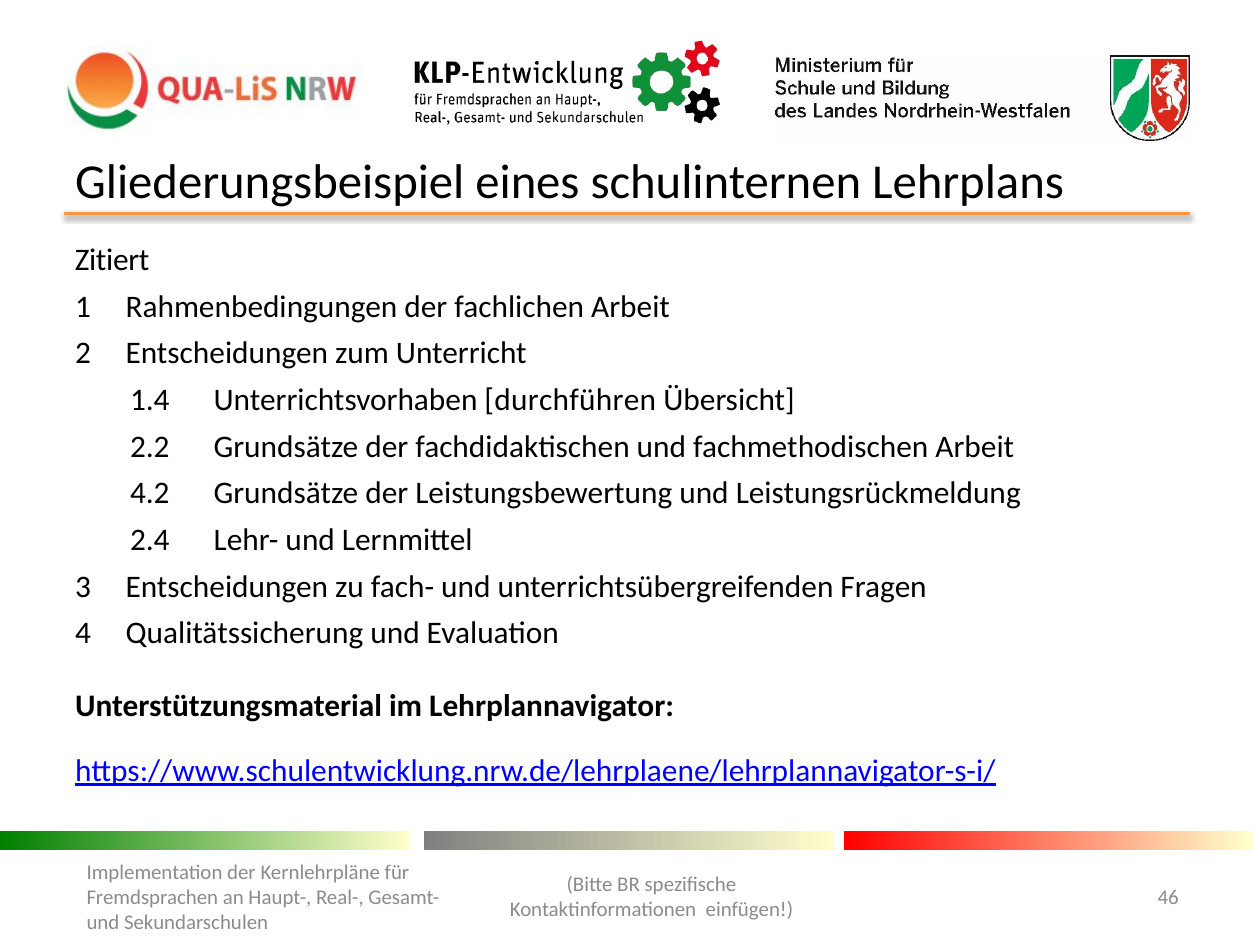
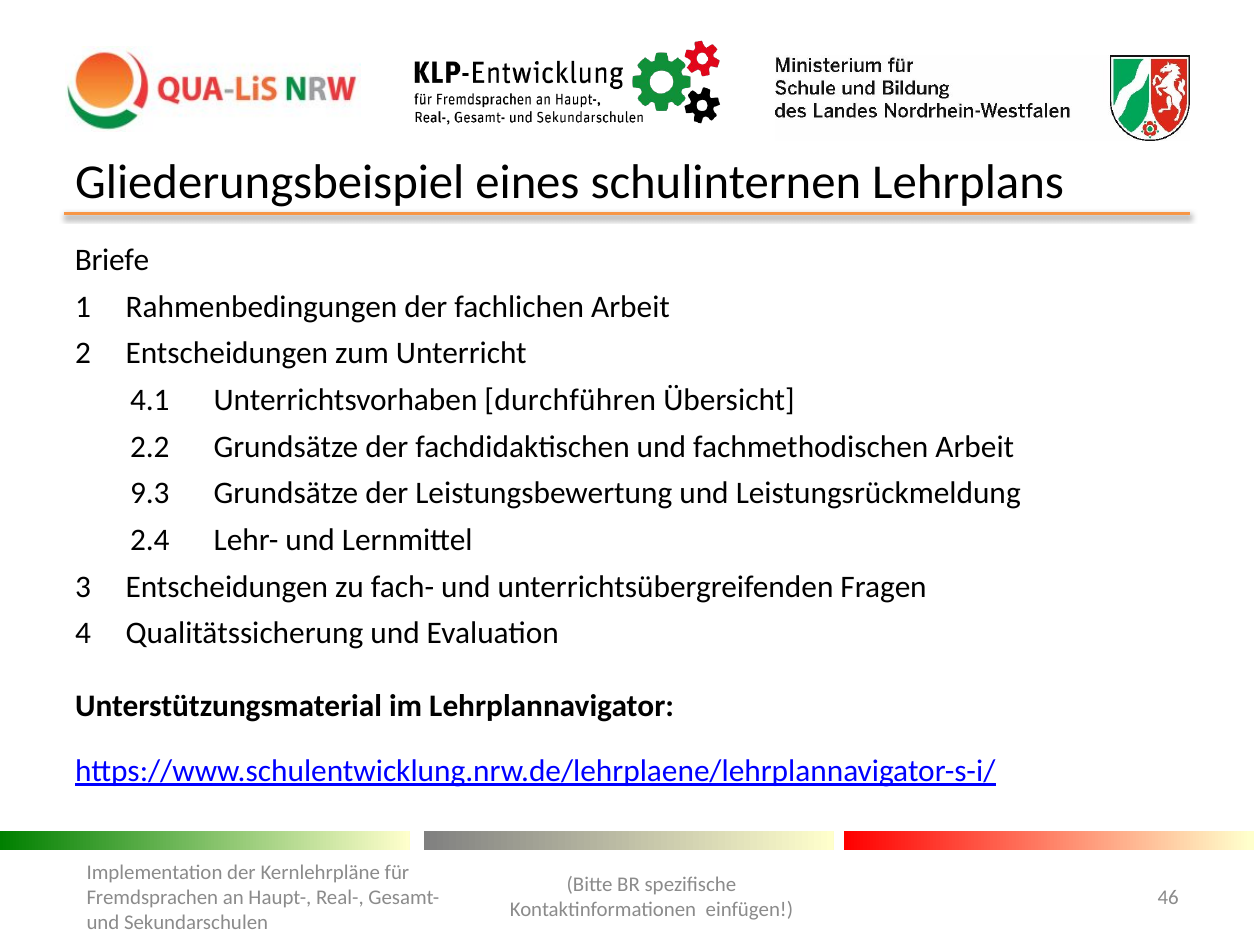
Zitiert: Zitiert -> Briefe (112, 260)
1.4: 1.4 -> 4.1 (150, 400)
4.2: 4.2 -> 9.3 (150, 494)
